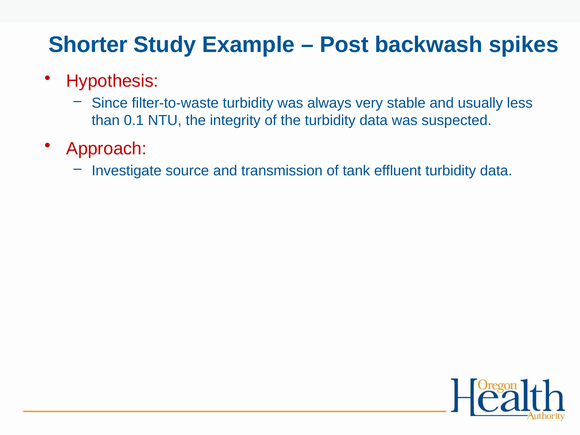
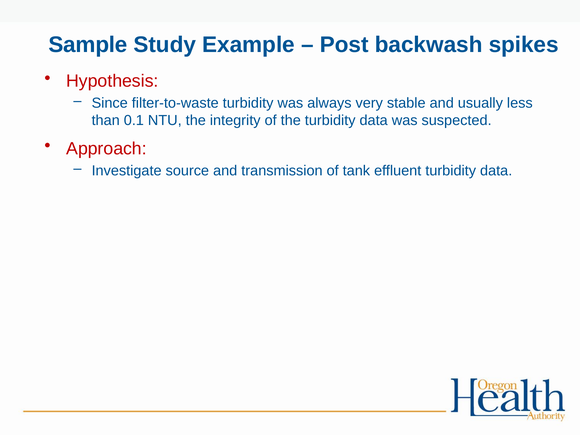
Shorter: Shorter -> Sample (88, 45)
